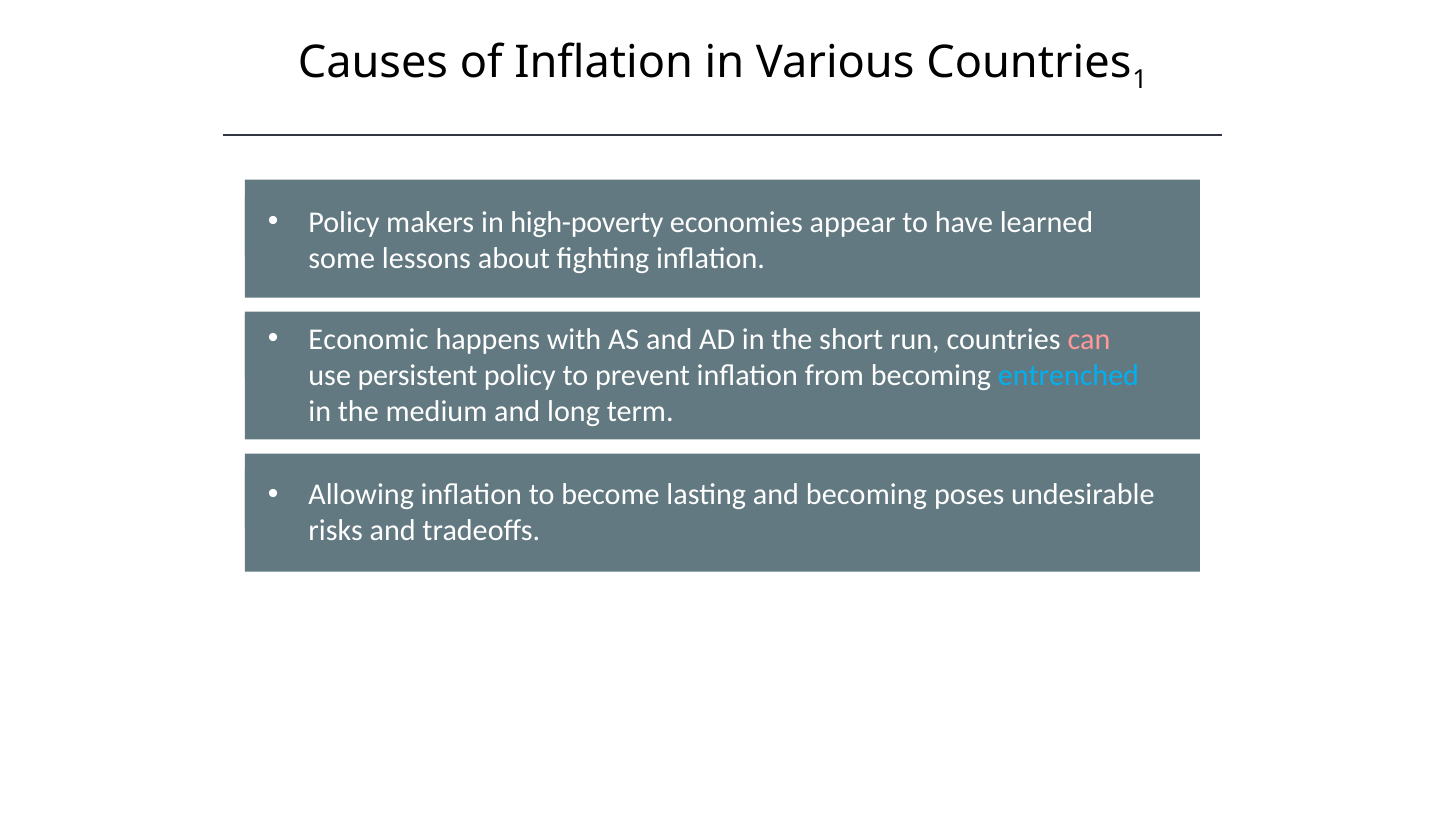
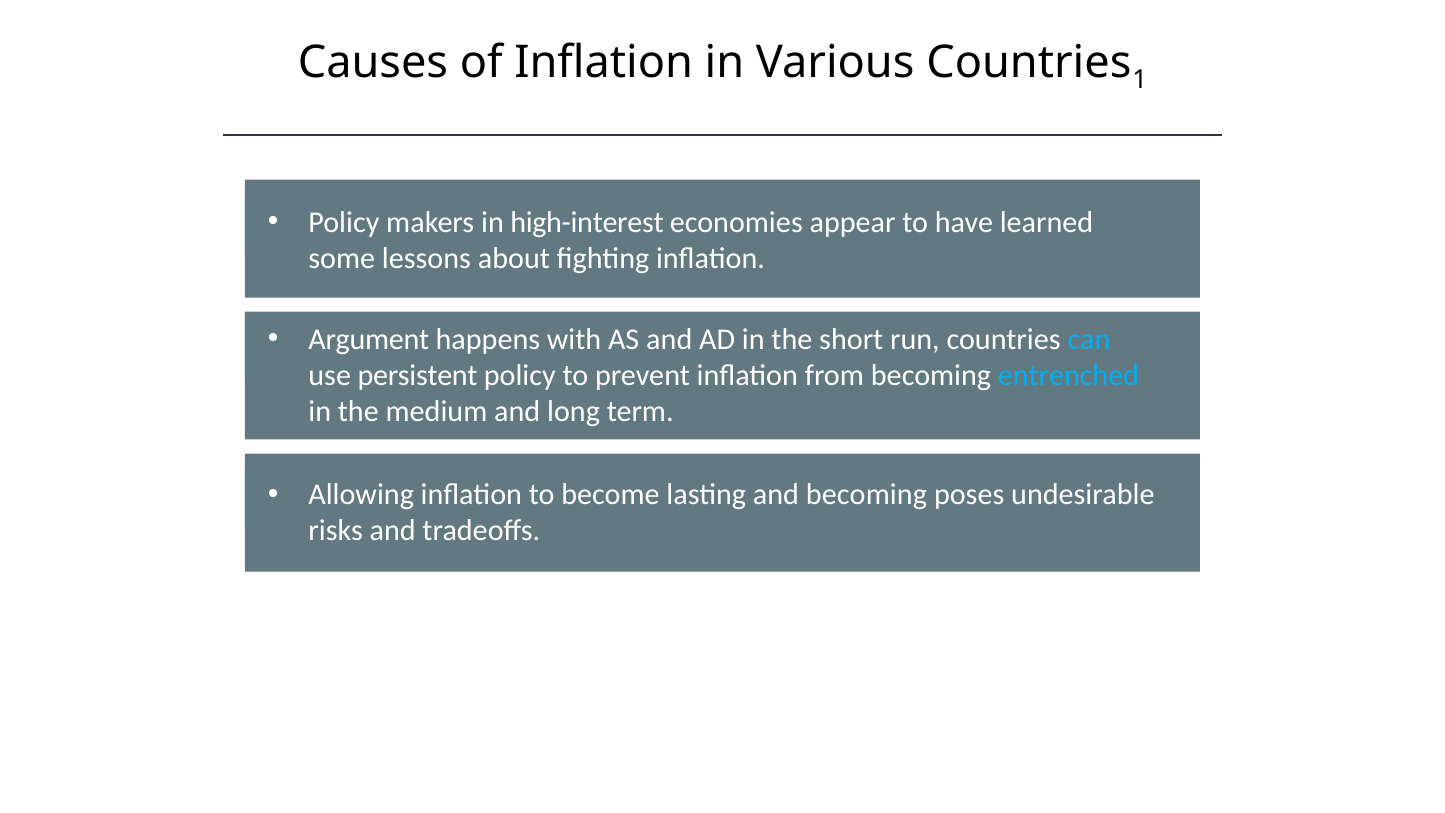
high-poverty: high-poverty -> high-interest (587, 222)
Economic: Economic -> Argument (369, 340)
can colour: pink -> light blue (1089, 340)
